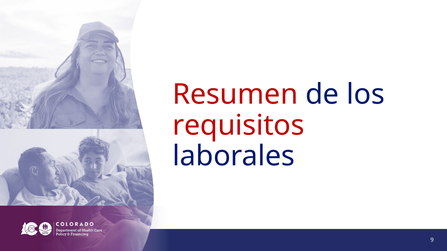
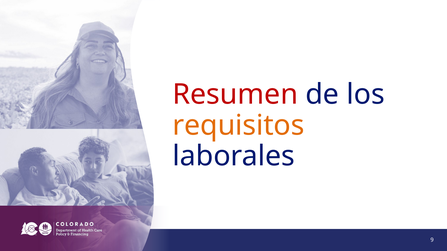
requisitos colour: red -> orange (238, 126)
